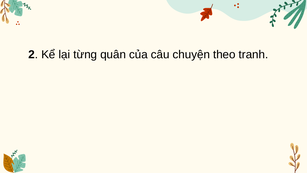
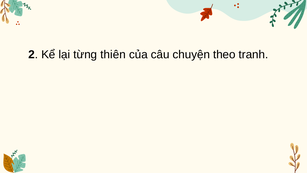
quân: quân -> thiên (113, 55)
